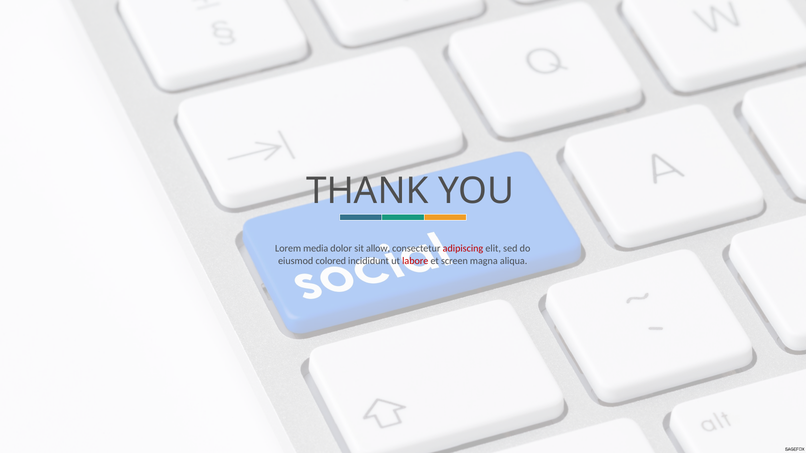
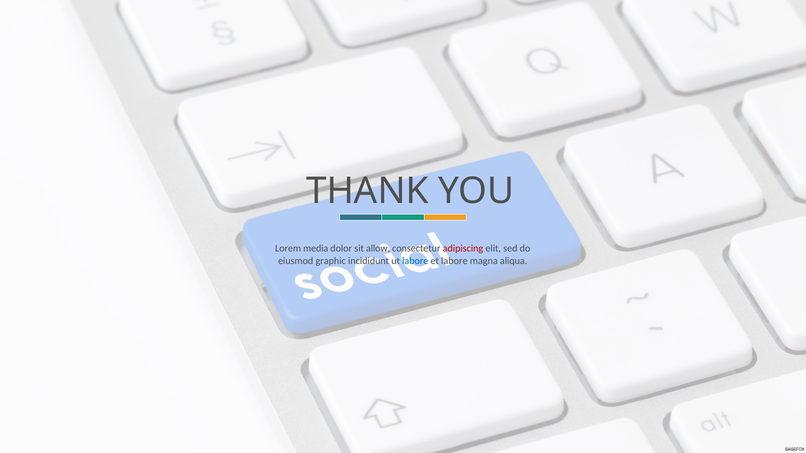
colored: colored -> graphic (331, 261)
labore colour: red -> blue (415, 261)
et screen: screen -> labore (454, 261)
